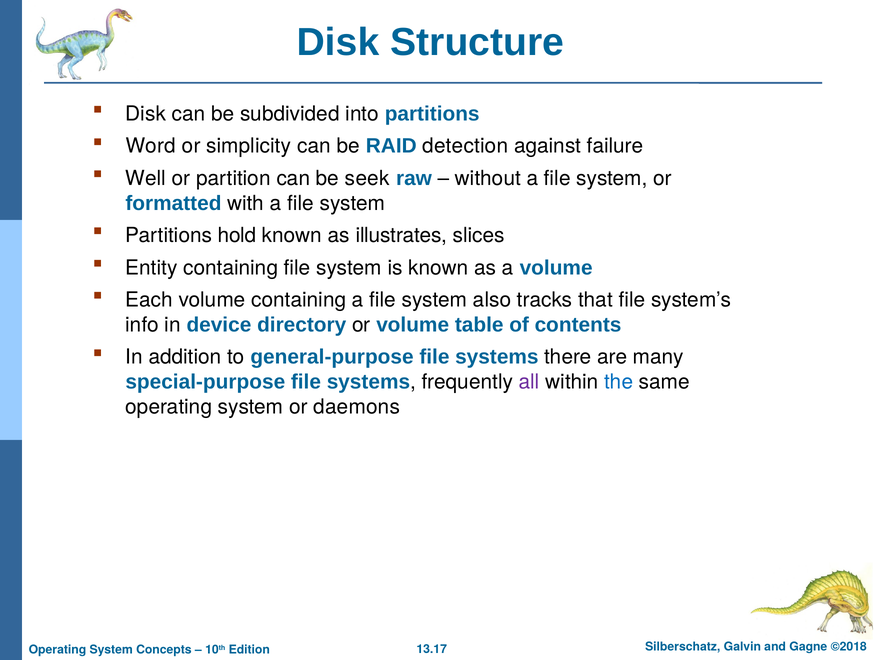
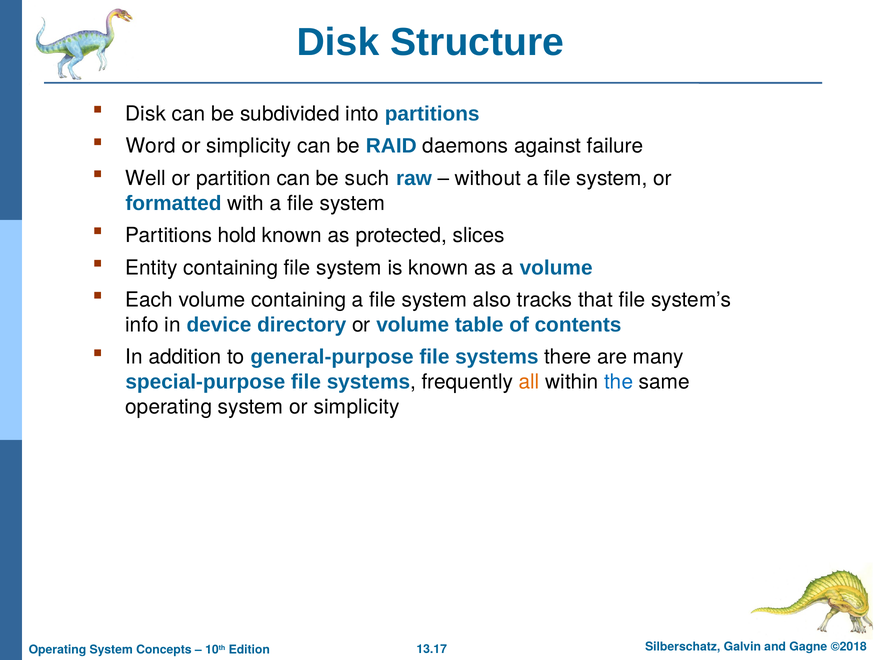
detection: detection -> daemons (465, 146)
seek: seek -> such (367, 178)
illustrates: illustrates -> protected (401, 236)
all colour: purple -> orange (529, 382)
system or daemons: daemons -> simplicity (357, 407)
